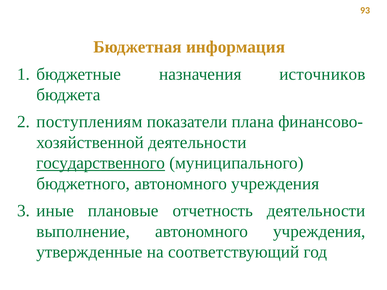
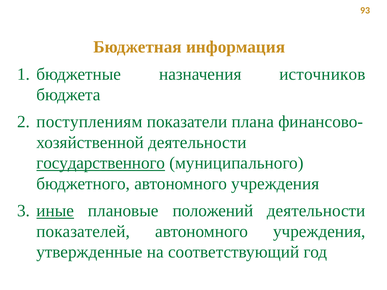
иные underline: none -> present (55, 211)
отчетность: отчетность -> положений (213, 211)
выполнение: выполнение -> показателей (83, 232)
